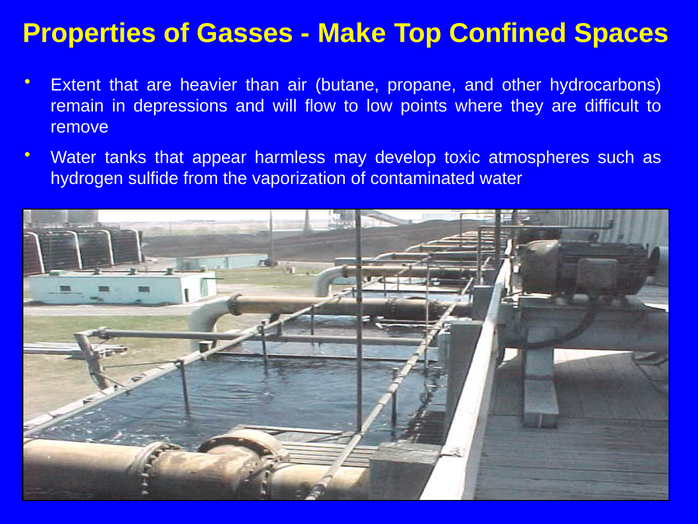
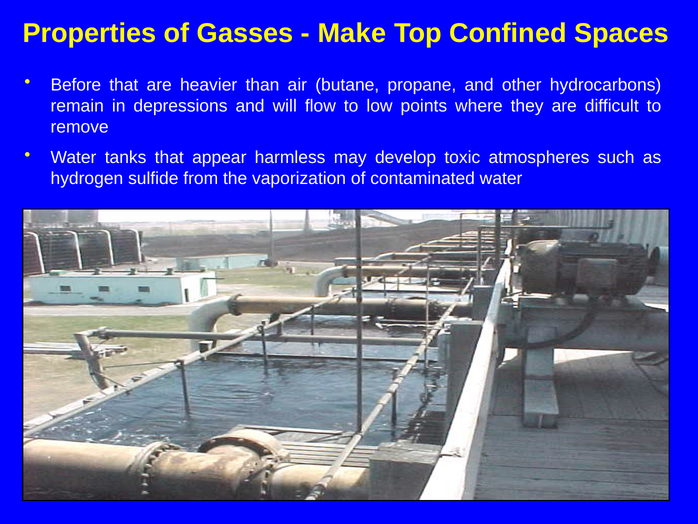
Extent: Extent -> Before (76, 85)
